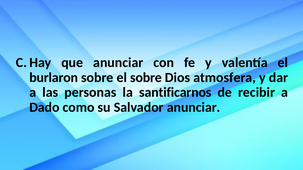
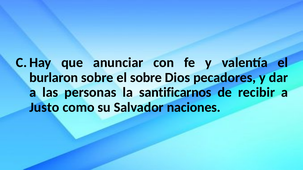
atmosfera: atmosfera -> pecadores (225, 78)
Dado: Dado -> Justo (44, 108)
Salvador anunciar: anunciar -> naciones (194, 108)
